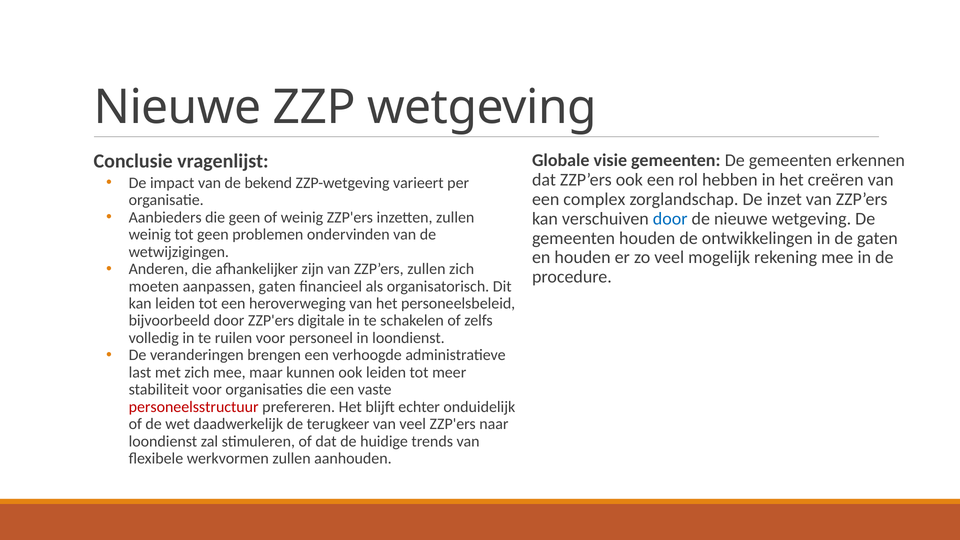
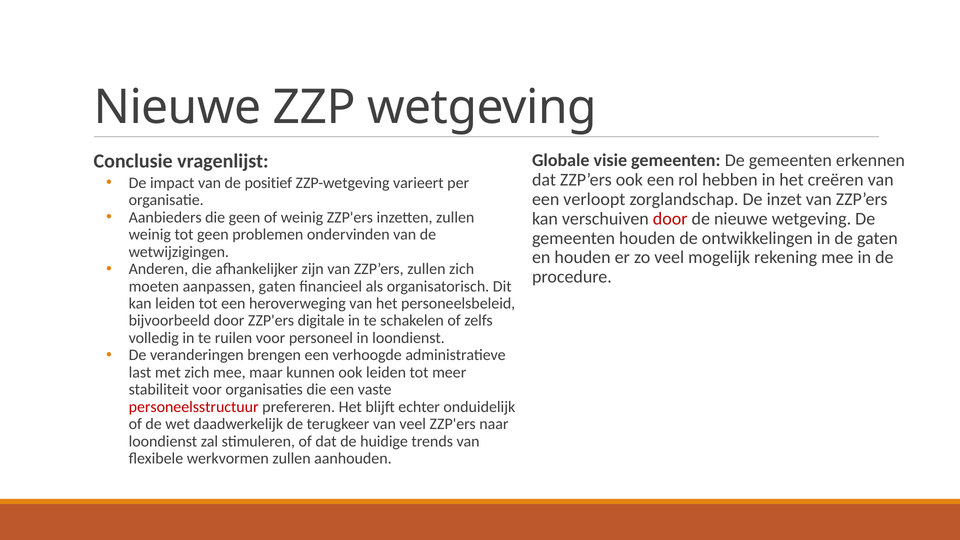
bekend: bekend -> positief (268, 183)
complex: complex -> verloopt (594, 199)
door colour: blue -> red (670, 219)
